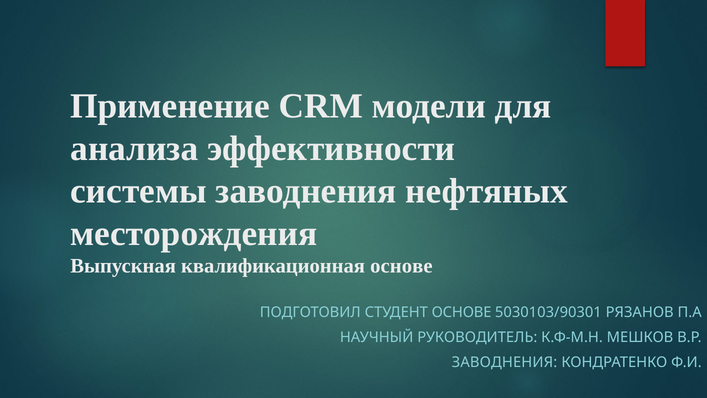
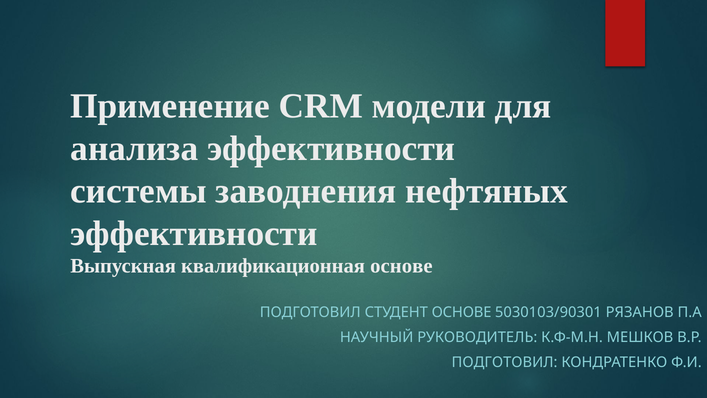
месторождения: месторождения -> эффективности (194, 233)
ЗАВОДНЕНИЯ: ЗАВОДНЕНИЯ -> ПОДГОТОВИЛ (505, 362)
